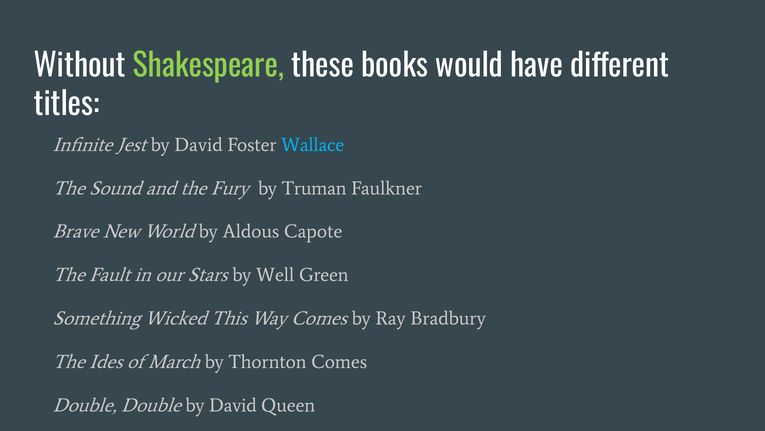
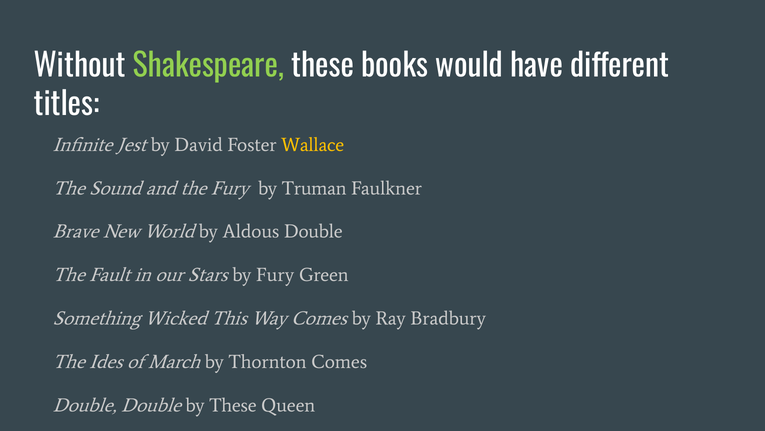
Wallace colour: light blue -> yellow (313, 145)
Aldous Capote: Capote -> Double (313, 231)
by Well: Well -> Fury (275, 275)
Double by David: David -> These (233, 405)
